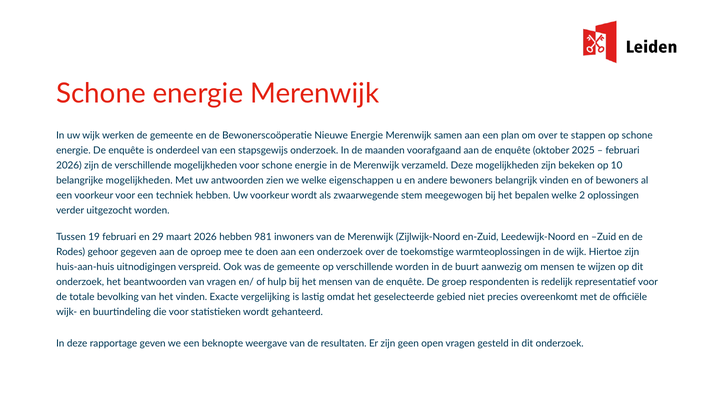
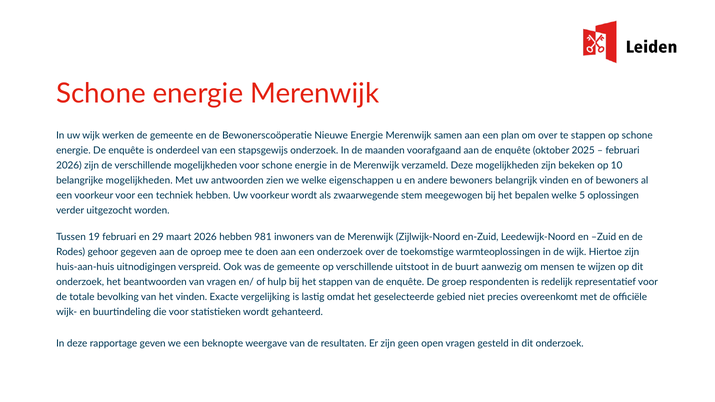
2: 2 -> 5 (582, 195)
verschillende worden: worden -> uitstoot (412, 267)
het mensen: mensen -> stappen (336, 282)
